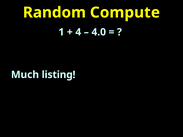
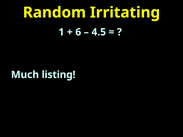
Compute: Compute -> Irritating (125, 13)
4: 4 -> 6 (78, 32)
4.0: 4.0 -> 4.5 (99, 32)
